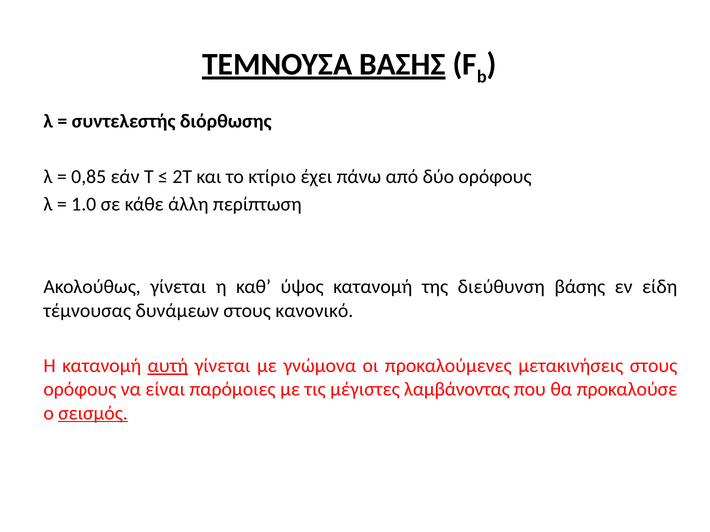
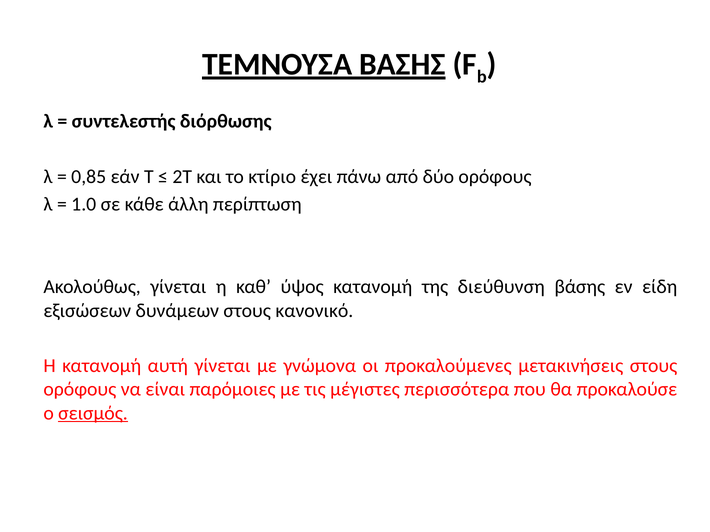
τέμνουσας: τέμνουσας -> εξισώσεων (87, 311)
αυτή underline: present -> none (168, 366)
λαμβάνοντας: λαμβάνοντας -> περισσότερα (457, 390)
